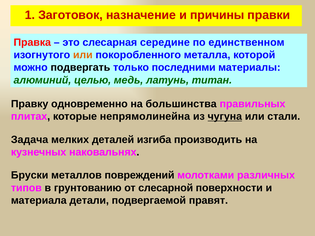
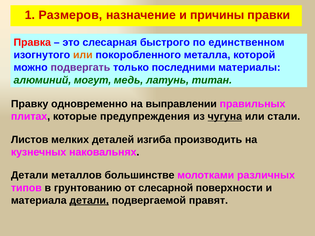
Заготовок: Заготовок -> Размеров (70, 15)
середине: середине -> быстрого (165, 42)
подвергать colour: black -> purple (80, 68)
целью: целью -> могут (93, 80)
большинства: большинства -> выправлении (181, 104)
непрямолинейна: непрямолинейна -> предупреждения (145, 117)
Задача: Задача -> Листов (30, 140)
Бруски: Бруски -> Детали (30, 175)
повреждений: повреждений -> большинстве (140, 175)
детали underline: none -> present (89, 201)
